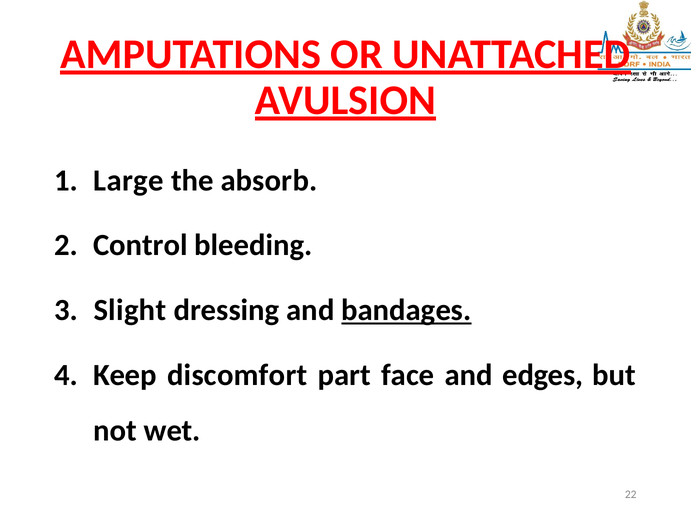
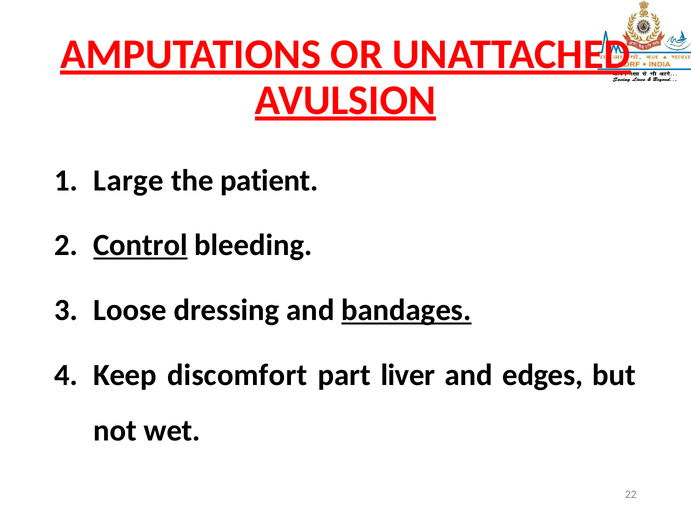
absorb: absorb -> patient (269, 180)
Control underline: none -> present (140, 245)
Slight: Slight -> Loose (130, 310)
face: face -> liver (408, 375)
